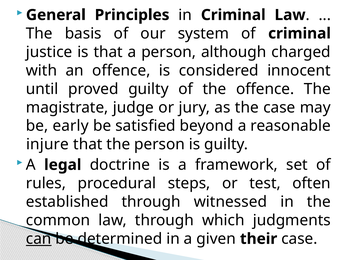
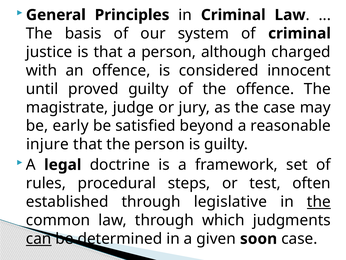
witnessed: witnessed -> legislative (230, 201)
the underline: none -> present (319, 201)
their: their -> soon (259, 238)
